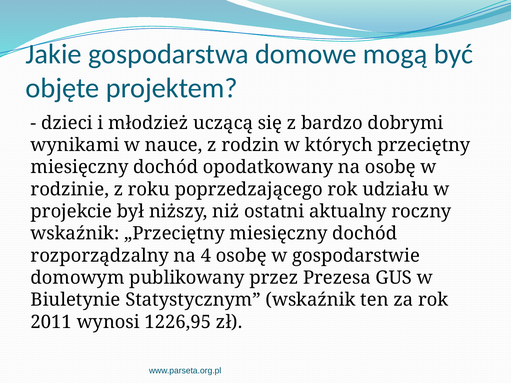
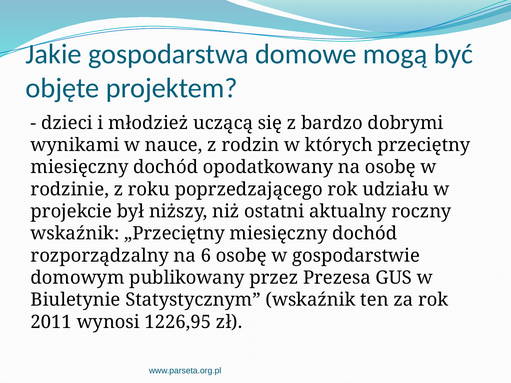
4: 4 -> 6 (206, 256)
